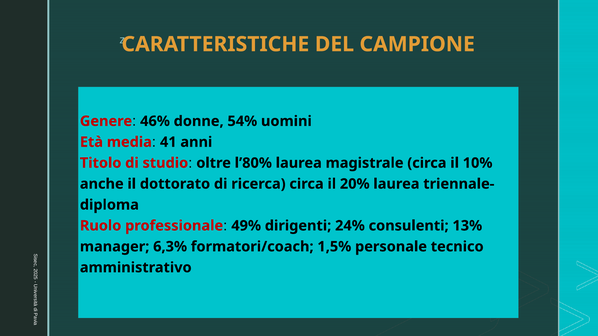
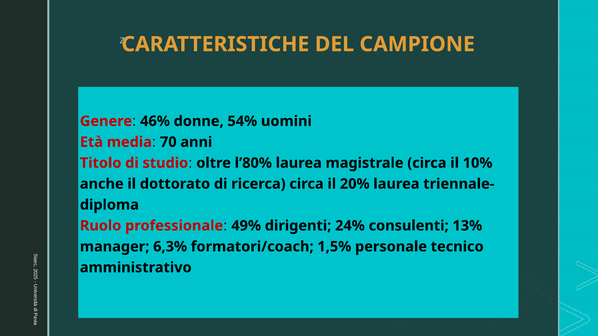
41: 41 -> 70 (168, 142)
